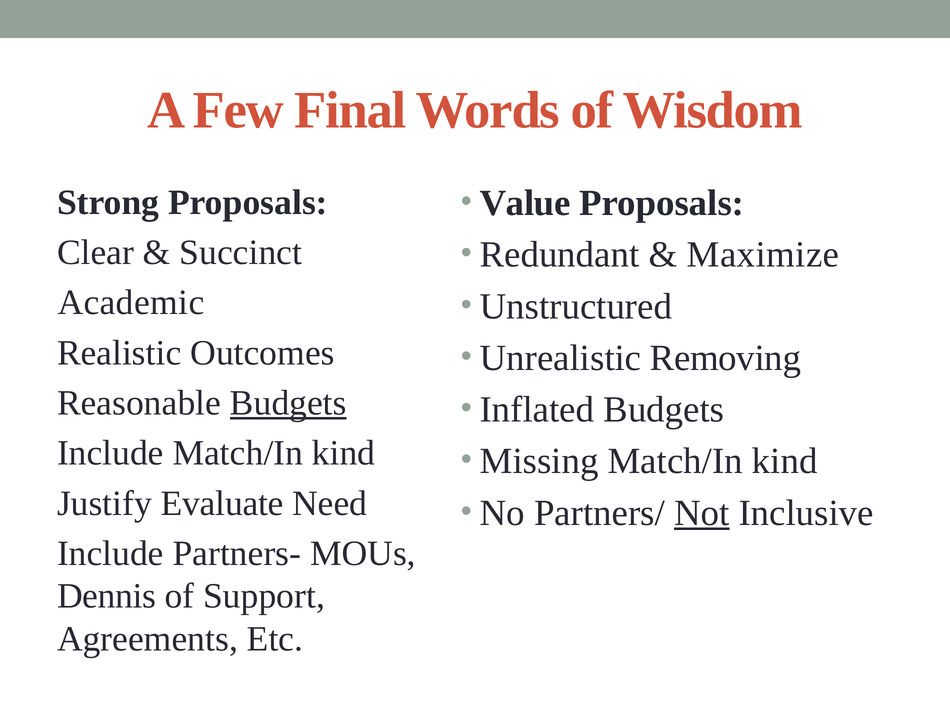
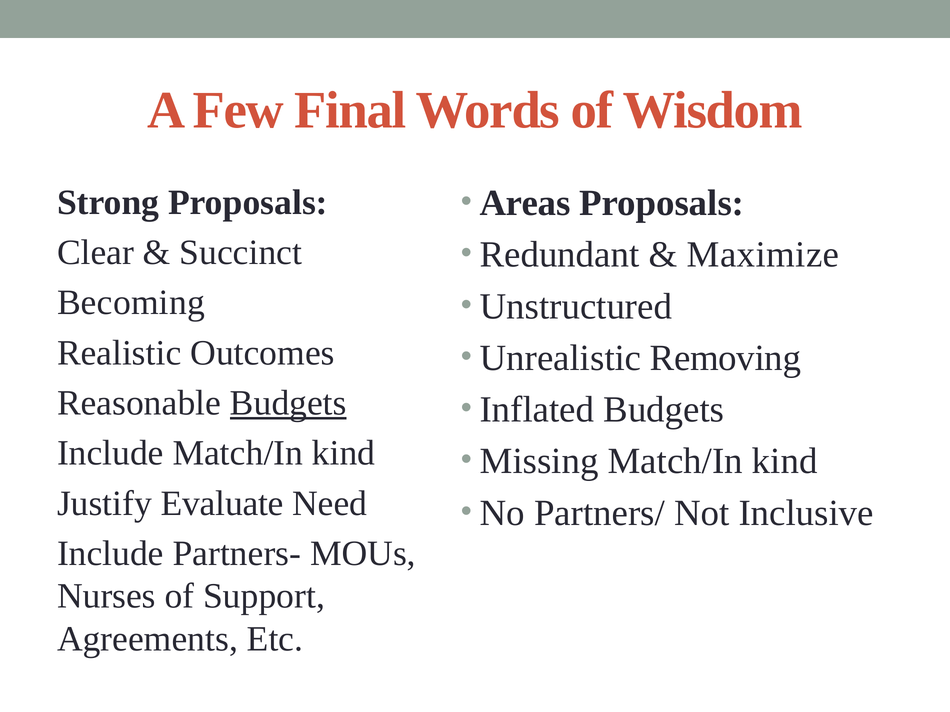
Value: Value -> Areas (525, 203)
Academic: Academic -> Becoming (131, 303)
Not underline: present -> none (702, 513)
Dennis: Dennis -> Nurses (106, 597)
